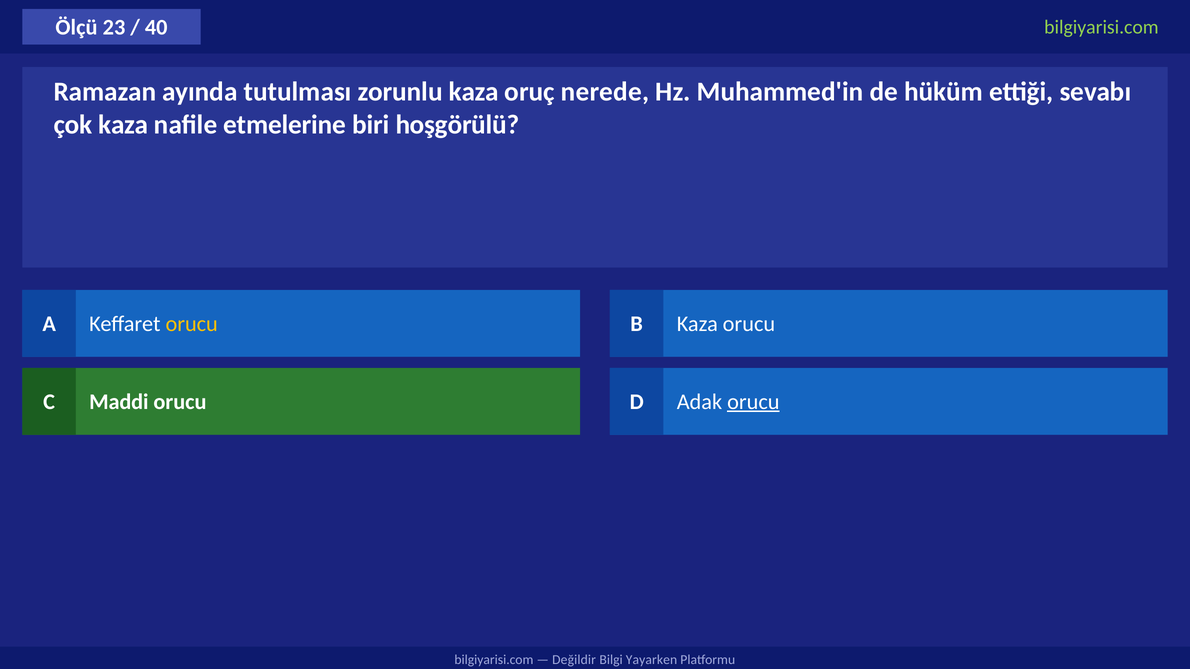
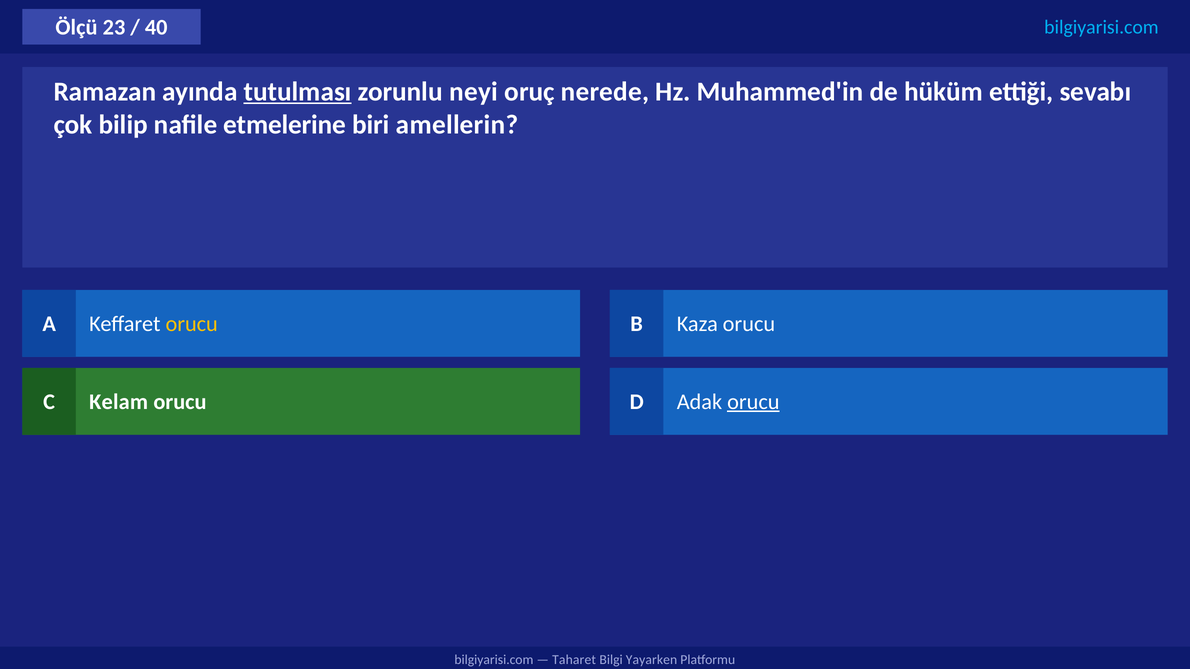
bilgiyarisi.com colour: light green -> light blue (1101, 27)
tutulması underline: none -> present (298, 92)
zorunlu kaza: kaza -> neyi (474, 92)
çok kaza: kaza -> bilip (123, 125)
hoşgörülü: hoşgörülü -> amellerin (457, 125)
Maddi: Maddi -> Kelam (119, 402)
Değildir: Değildir -> Taharet (574, 660)
